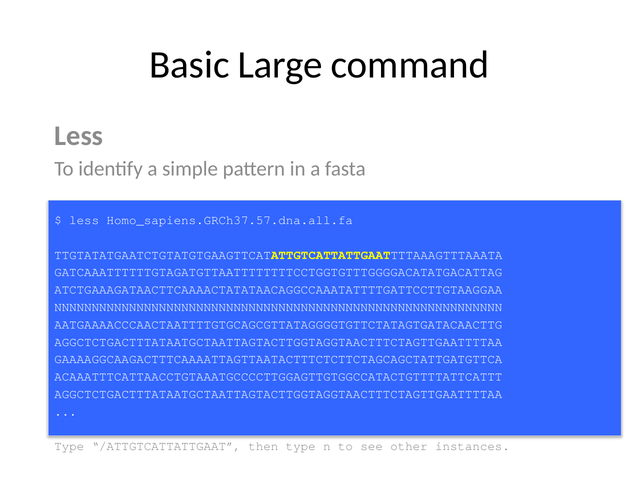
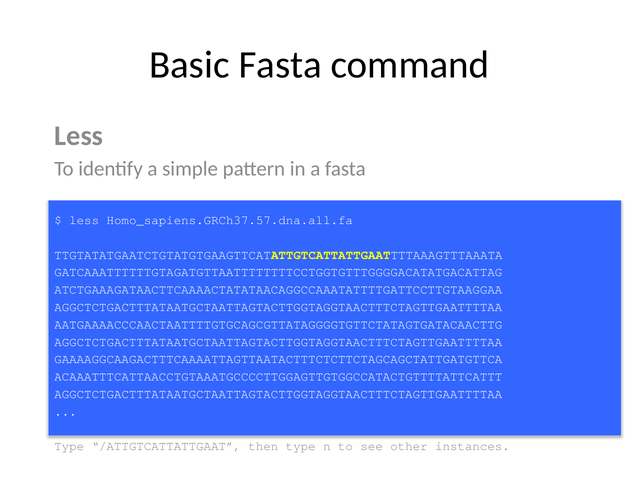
Basic Large: Large -> Fasta (280, 65)
NNNNNNNNNNNNNNNNNNNNNNNNNNNNNNNNNNNNNNNNNNNNNNNNNNNNNNNNNNNN: NNNNNNNNNNNNNNNNNNNNNNNNNNNNNNNNNNNNNNNNNNNNNNNNNNNNNNNNNNNN -> AGGCTCTGACTTTATAATGCTAATTAGTACTTGGTAGGTAACTTTCTAGTTGAATTTTAA (278, 307)
